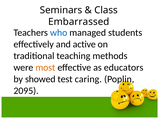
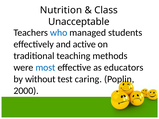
Seminars: Seminars -> Nutrition (61, 10)
Embarrassed: Embarrassed -> Unacceptable (79, 22)
most colour: orange -> blue (45, 68)
showed: showed -> without (40, 79)
2095: 2095 -> 2000 (26, 91)
